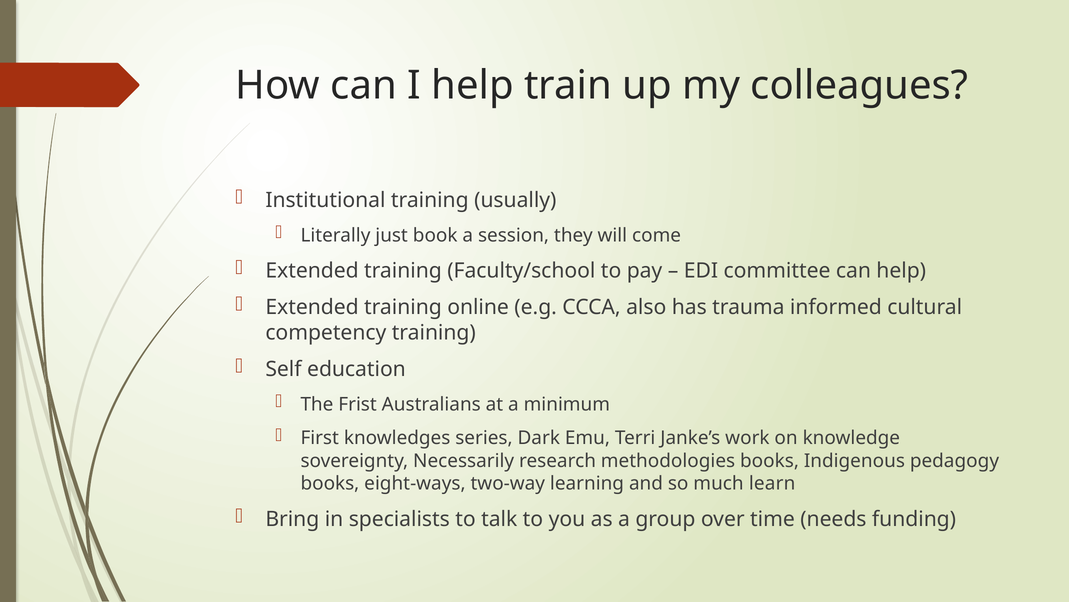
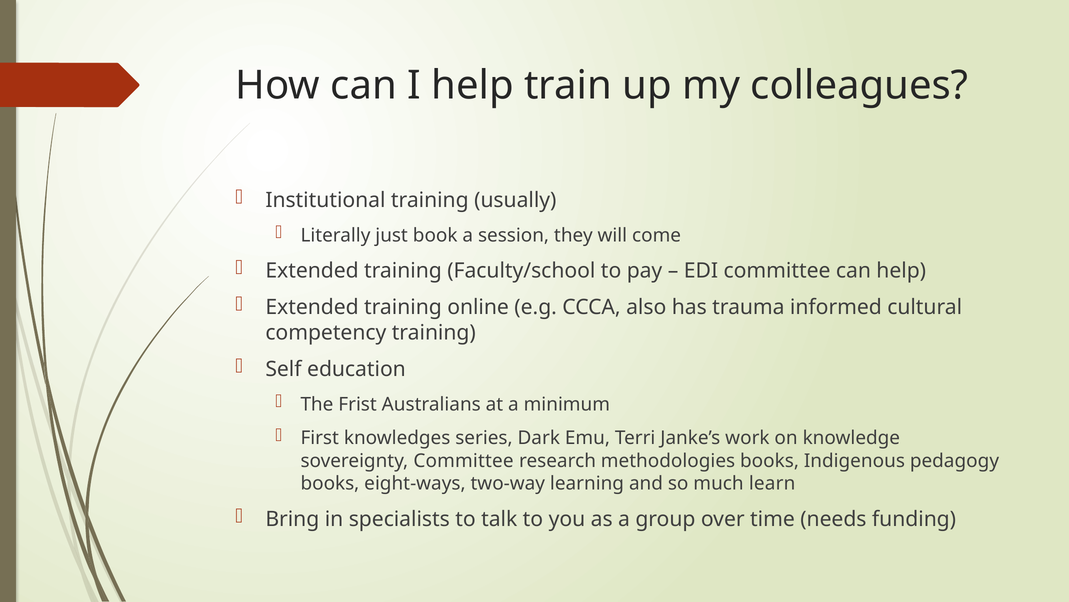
sovereignty Necessarily: Necessarily -> Committee (464, 460)
